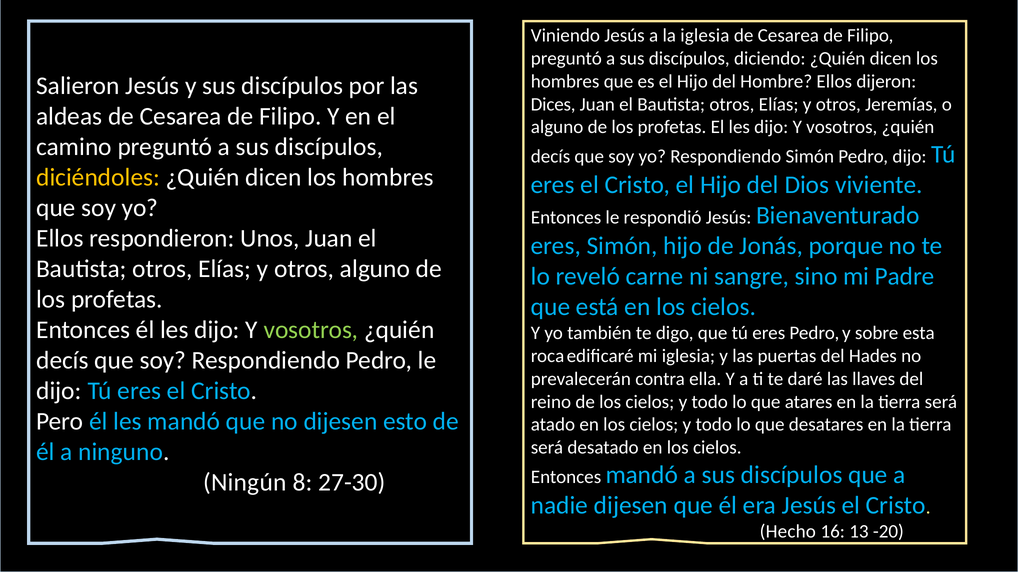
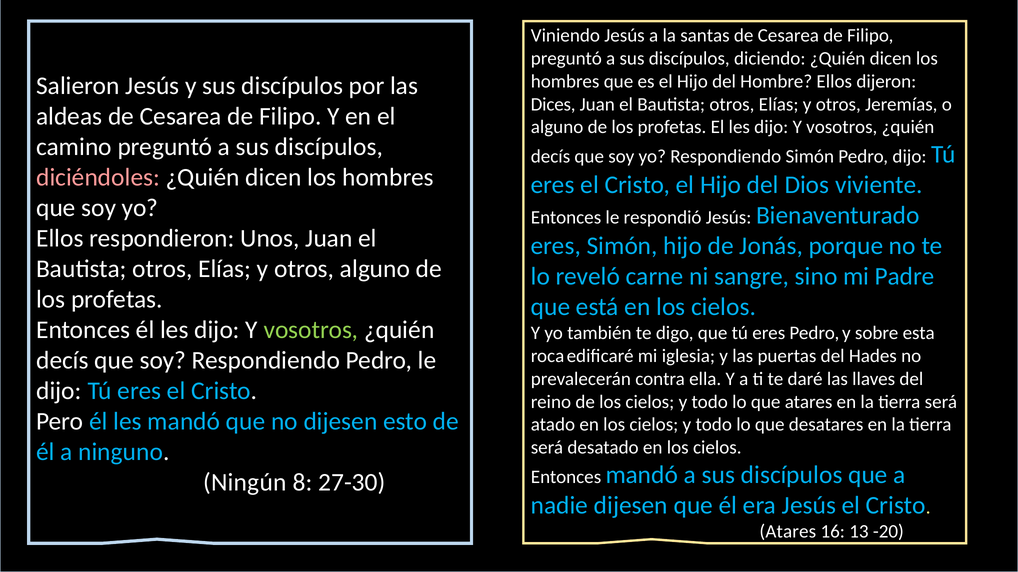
la iglesia: iglesia -> santas (705, 36)
diciéndoles colour: yellow -> pink (98, 177)
Hecho: Hecho -> Atares (788, 532)
